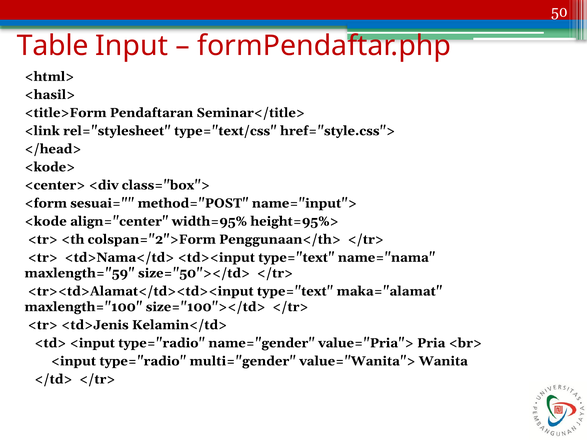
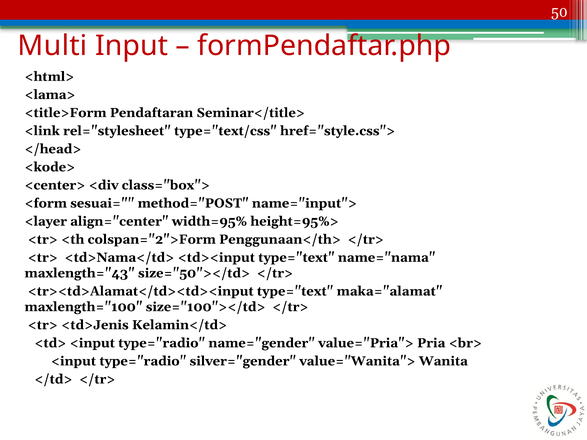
Table: Table -> Multi (53, 46)
<hasil>: <hasil> -> <lama> (50, 95)
<kode: <kode -> <layer (46, 221)
maxlength="59: maxlength="59 -> maxlength="43 (80, 273)
multi="gender: multi="gender -> silver="gender (243, 361)
